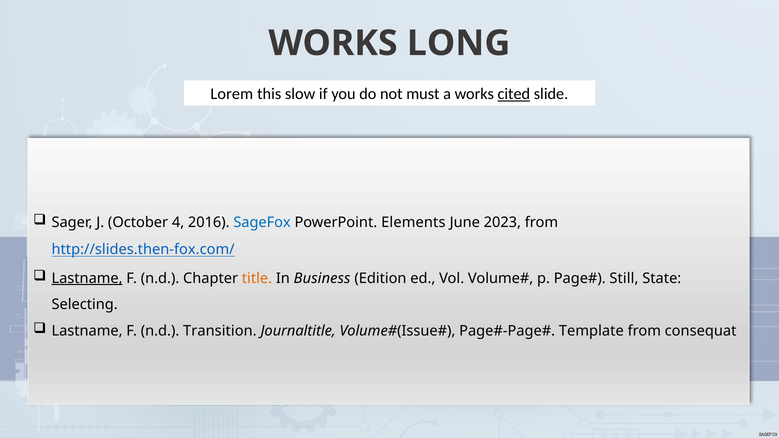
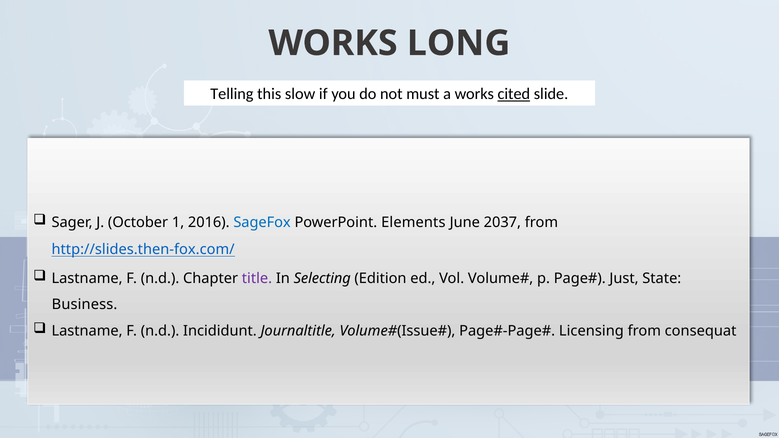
Lorem: Lorem -> Telling (232, 94)
4: 4 -> 1 (178, 222)
2023: 2023 -> 2037 (502, 222)
Lastname underline: present -> none (87, 278)
title colour: orange -> purple (257, 278)
Business: Business -> Selecting (322, 278)
Still: Still -> Just (624, 278)
Selecting: Selecting -> Business (85, 305)
Transition: Transition -> Incididunt (220, 331)
Template: Template -> Licensing (591, 331)
